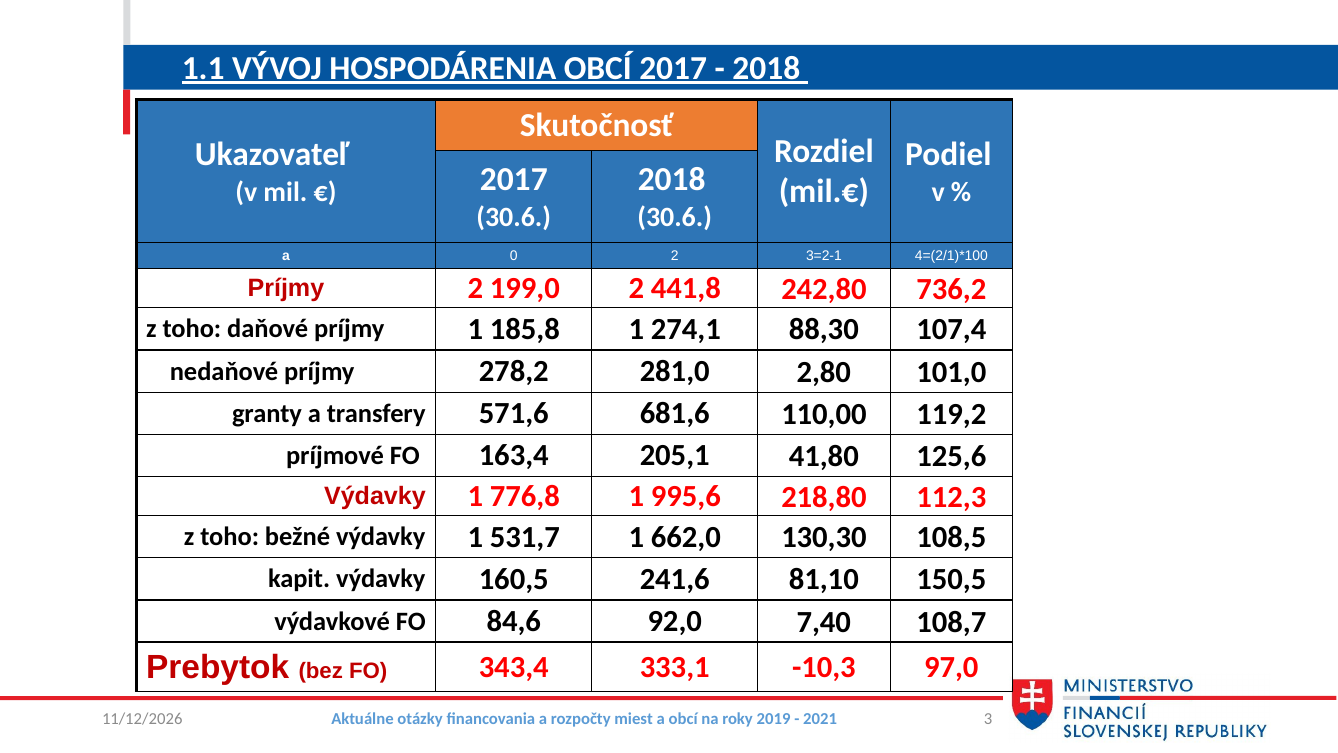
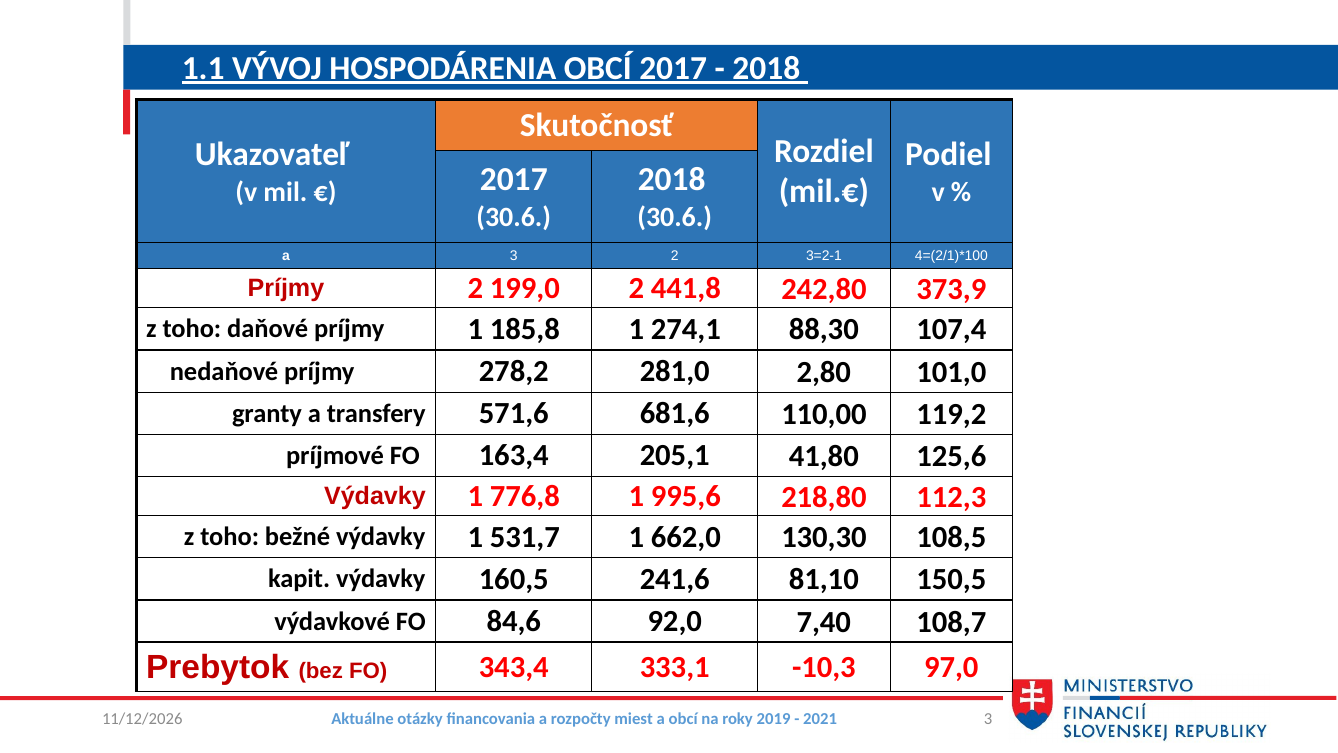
a 0: 0 -> 3 (514, 255)
736,2: 736,2 -> 373,9 (951, 289)
